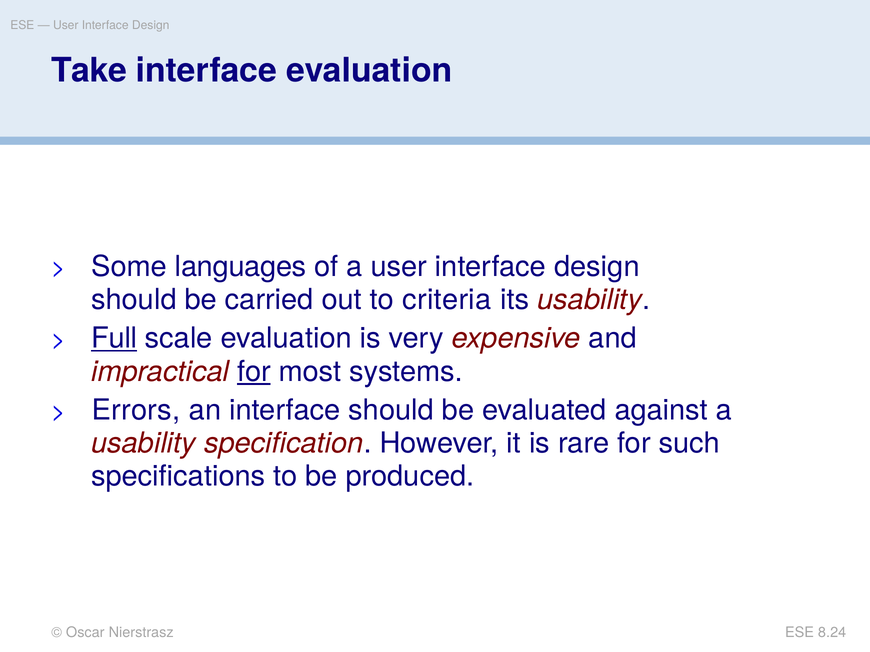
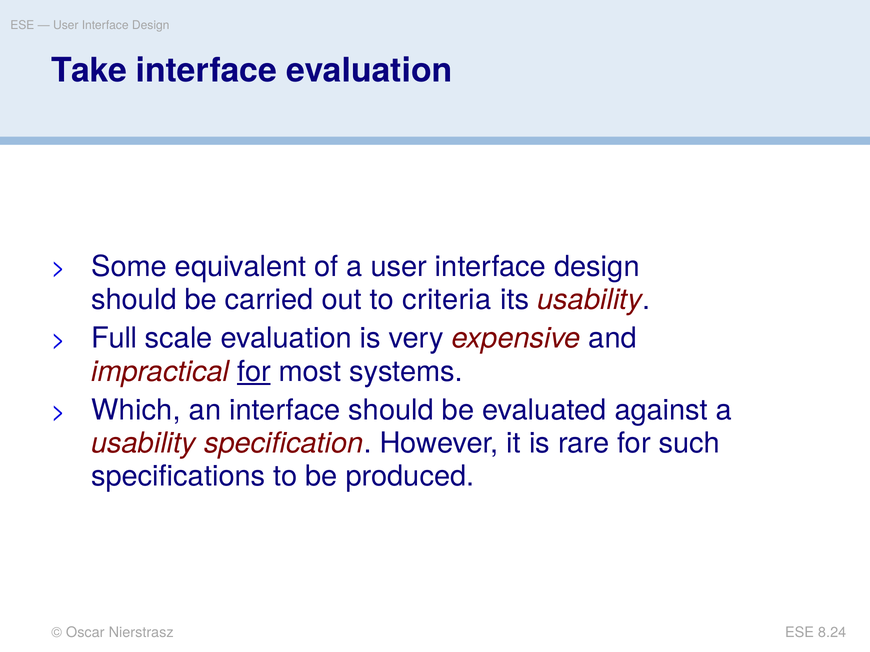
languages: languages -> equivalent (241, 267)
Full underline: present -> none (114, 339)
Errors: Errors -> Which (136, 411)
